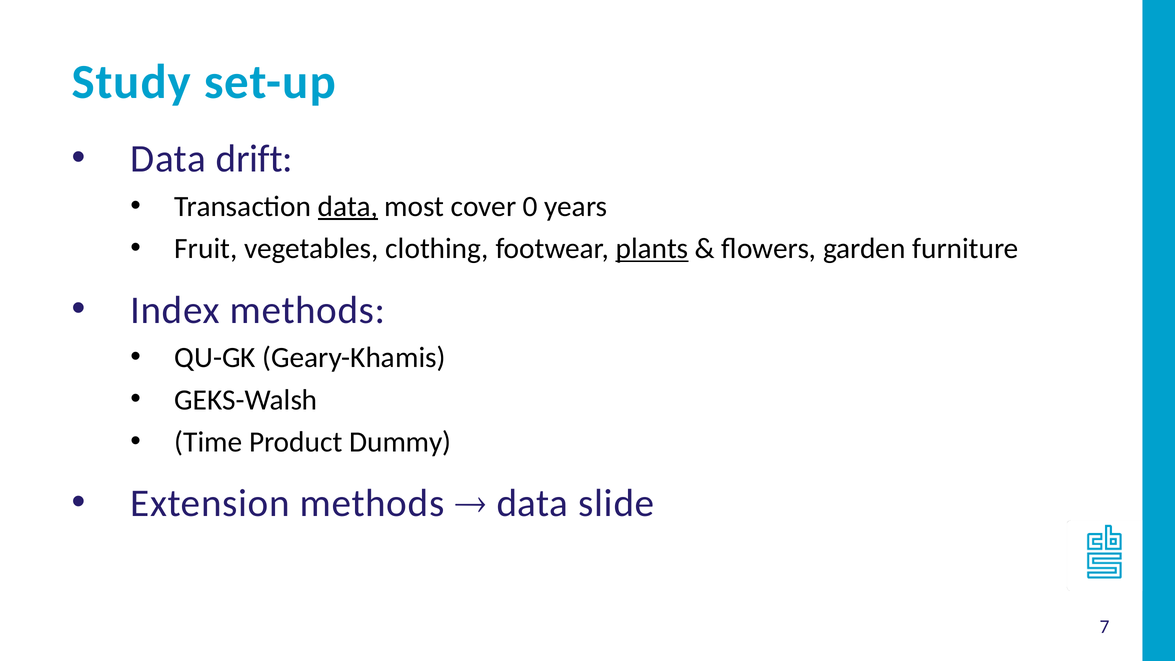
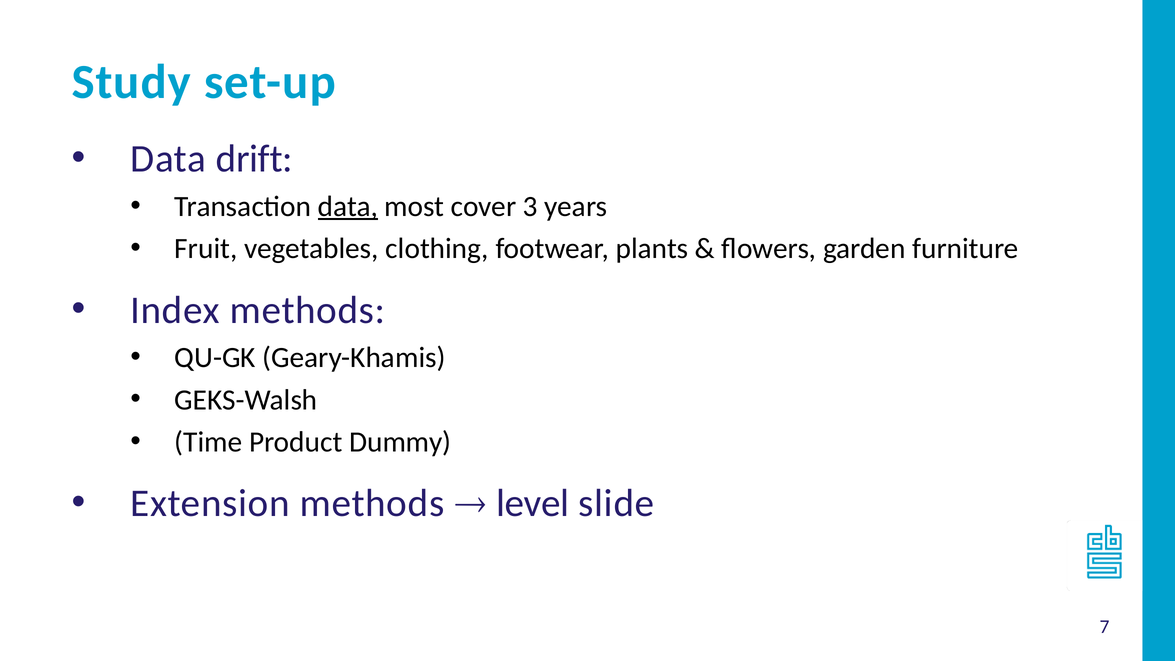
0: 0 -> 3 (530, 206)
plants underline: present -> none (652, 249)
data: data -> level (533, 503)
